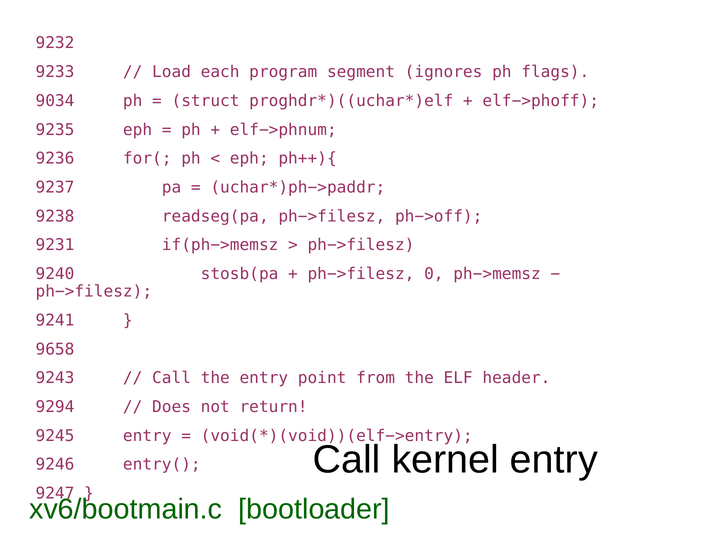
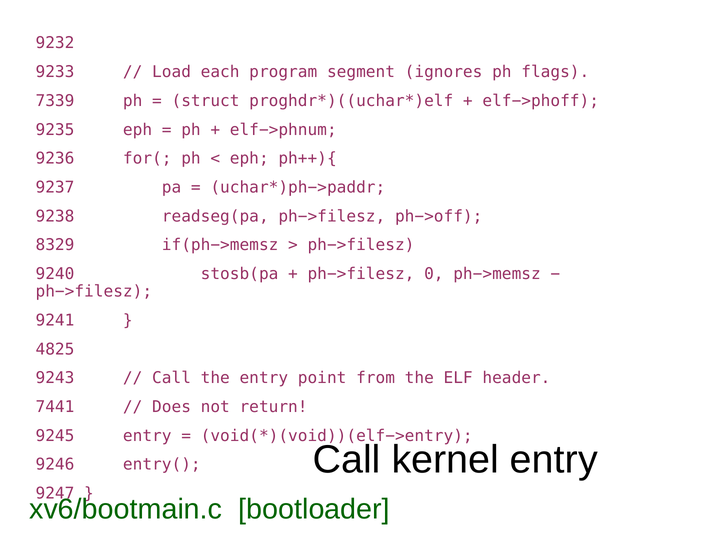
9034: 9034 -> 7339 (55, 101)
9231: 9231 -> 8329 (55, 245)
9658: 9658 -> 4825 (55, 349)
9294: 9294 -> 7441 (55, 407)
